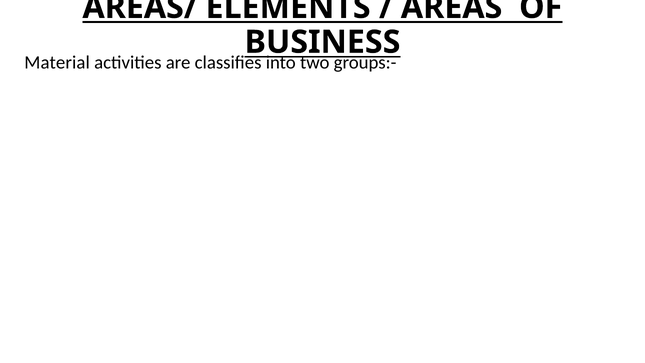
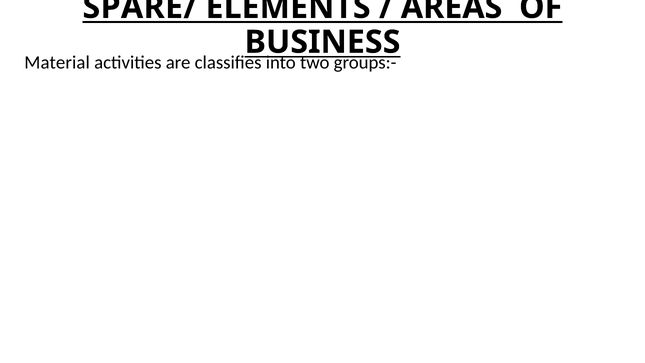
AREAS/: AREAS/ -> SPARE/ (140, 7)
